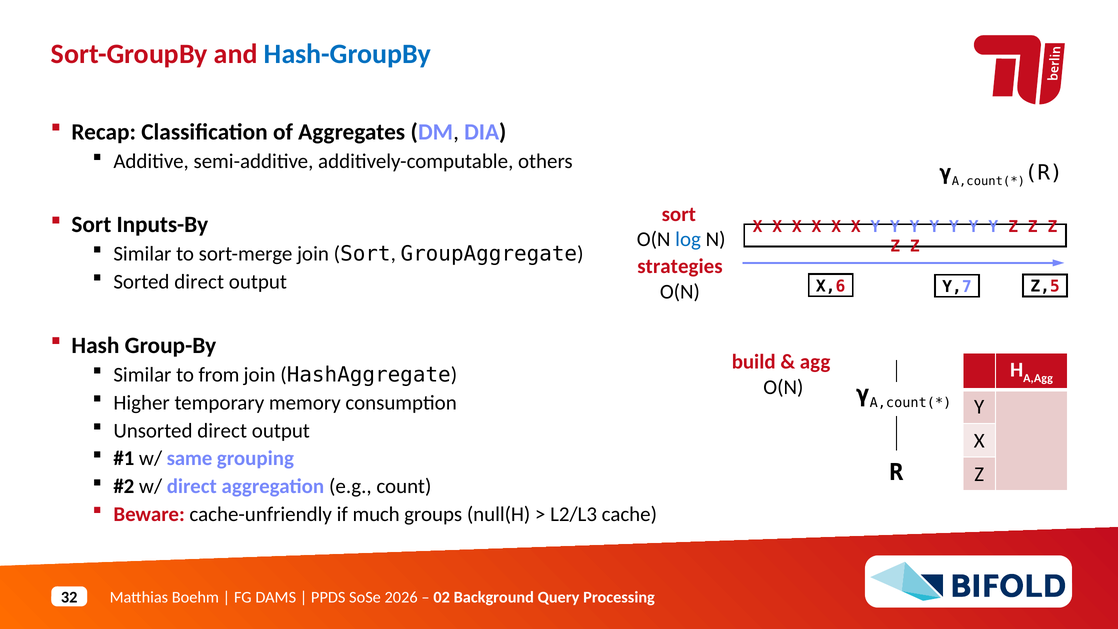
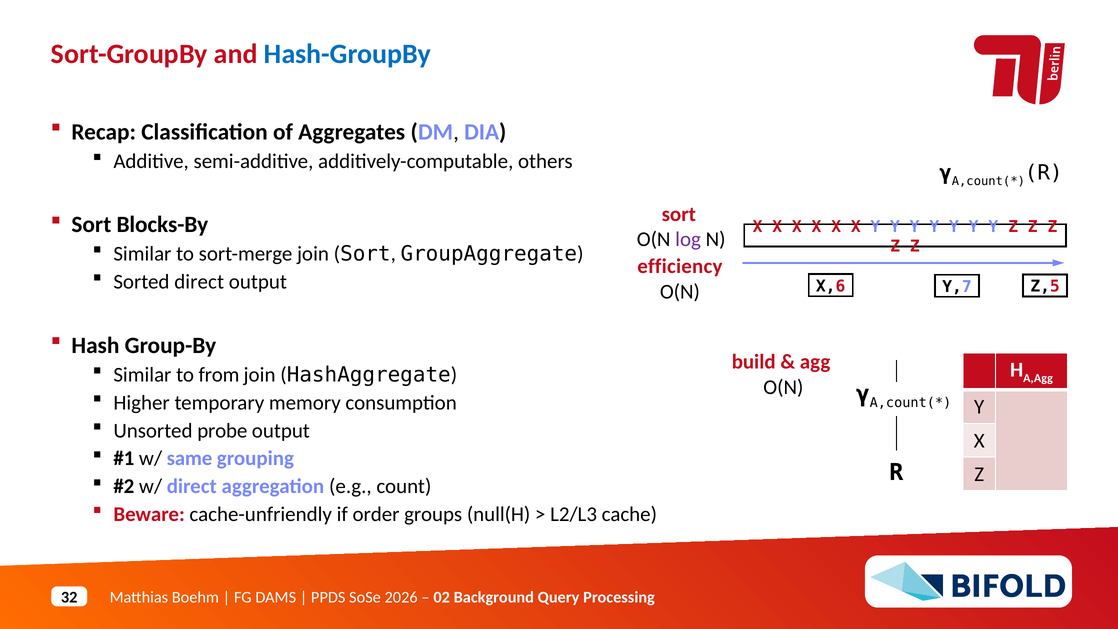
Inputs-By: Inputs-By -> Blocks-By (162, 225)
log colour: blue -> purple (688, 239)
strategies: strategies -> efficiency (680, 266)
Unsorted direct: direct -> probe (222, 431)
much: much -> order (376, 514)
